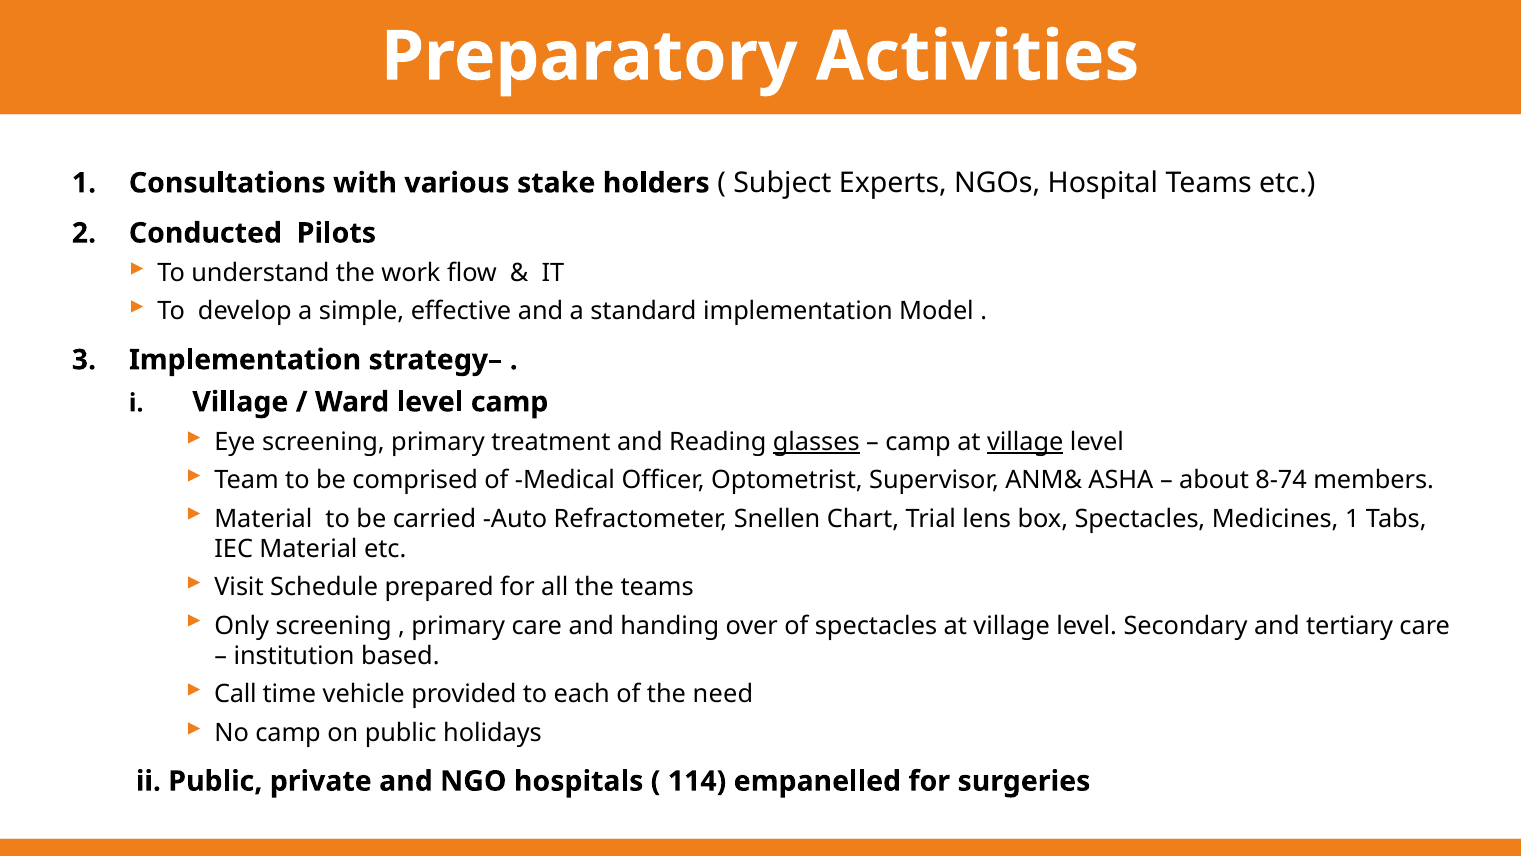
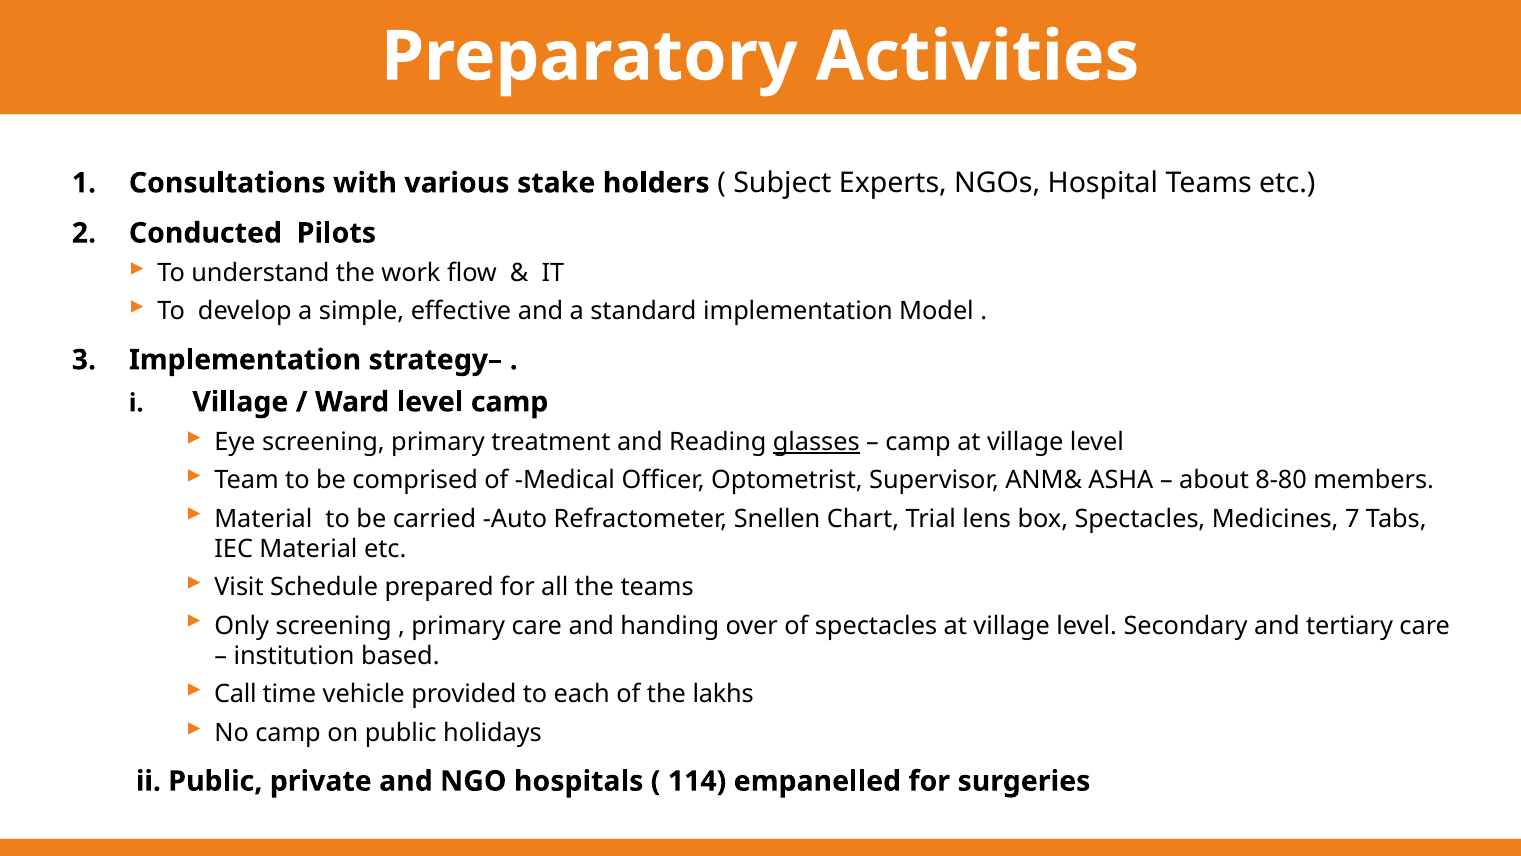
village underline: present -> none (1025, 442)
8-74: 8-74 -> 8-80 (1281, 480)
Medicines 1: 1 -> 7 (1352, 518)
need: need -> lakhs (723, 694)
